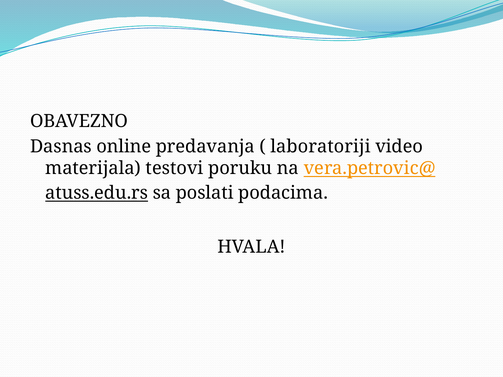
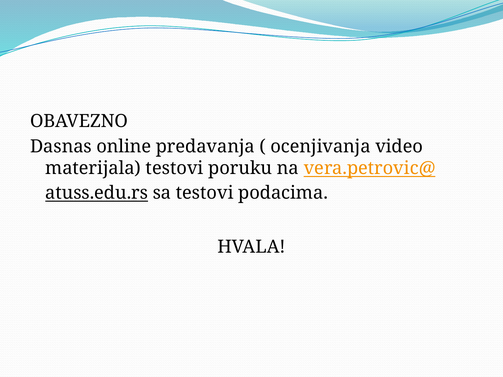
laboratoriji: laboratoriji -> ocenjivanja (321, 147)
sa poslati: poslati -> testovi (205, 193)
